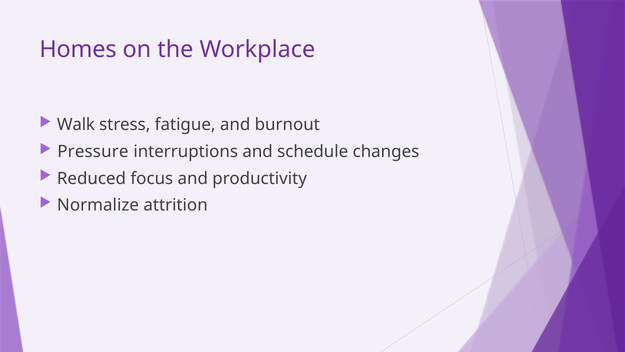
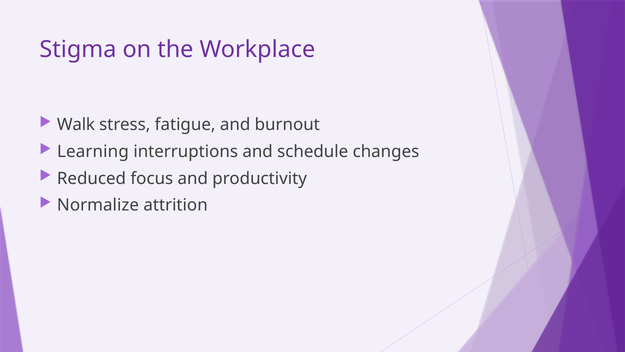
Homes: Homes -> Stigma (78, 49)
Pressure: Pressure -> Learning (93, 151)
